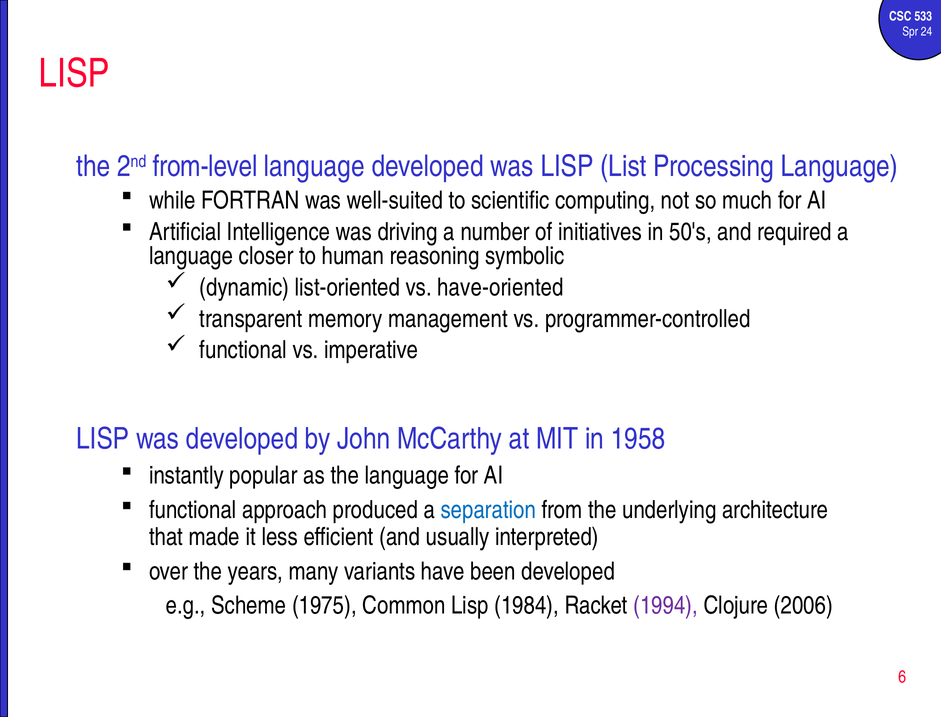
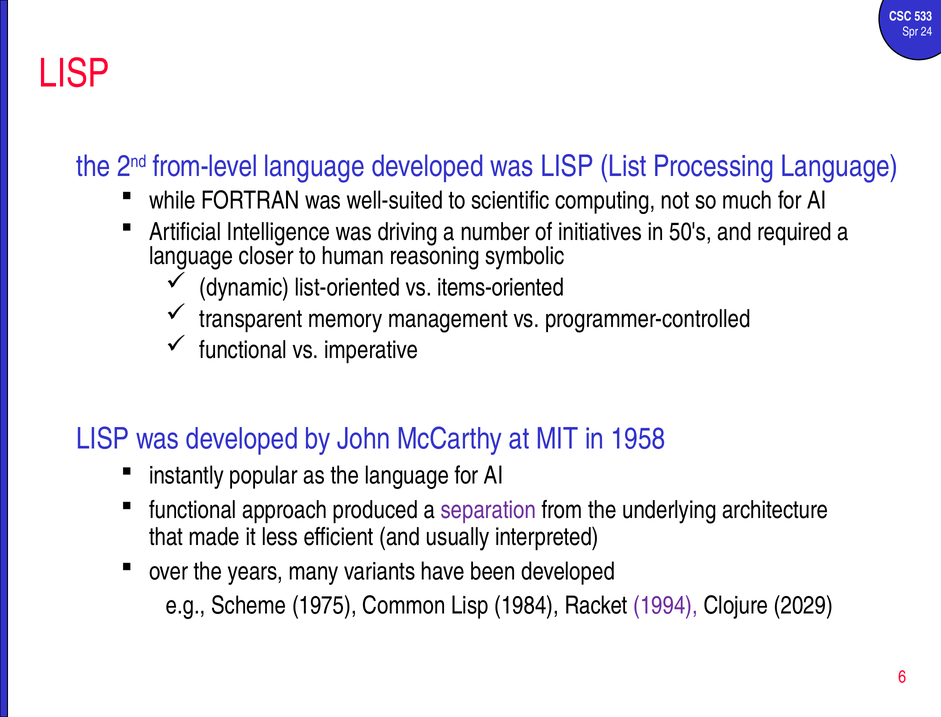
have-oriented: have-oriented -> items-oriented (501, 287)
separation colour: blue -> purple (488, 510)
2006: 2006 -> 2029 (803, 606)
